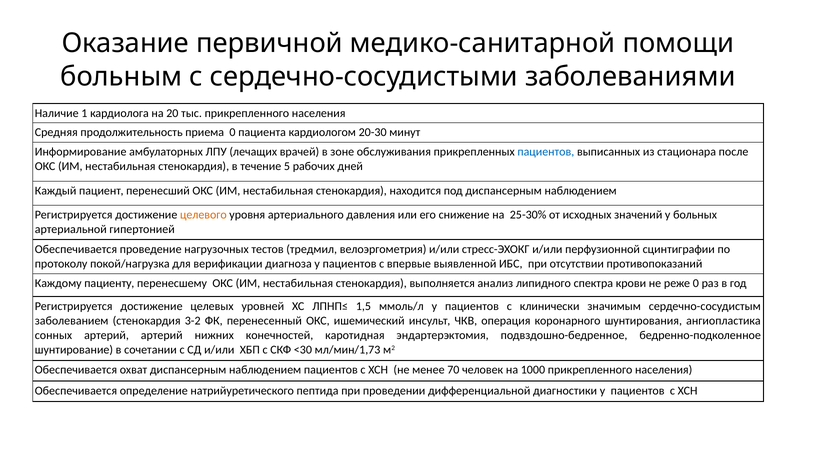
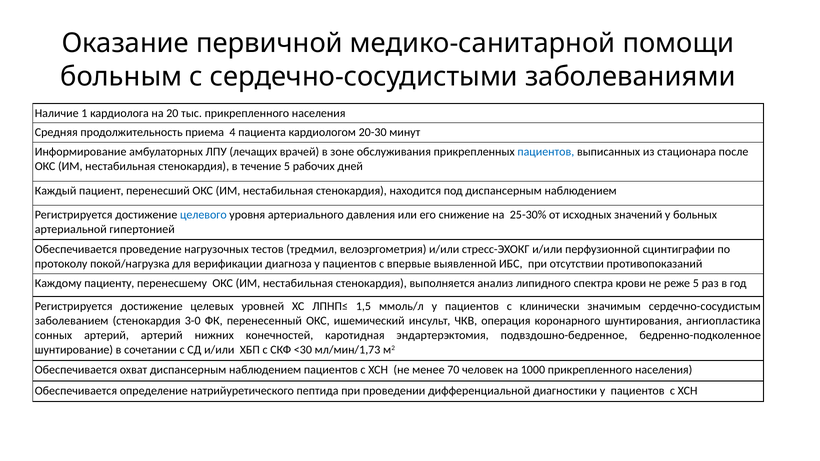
приема 0: 0 -> 4 (232, 132)
целевого colour: orange -> blue (203, 215)
реже 0: 0 -> 5 (696, 283)
3-2: 3-2 -> 3-0 (193, 321)
